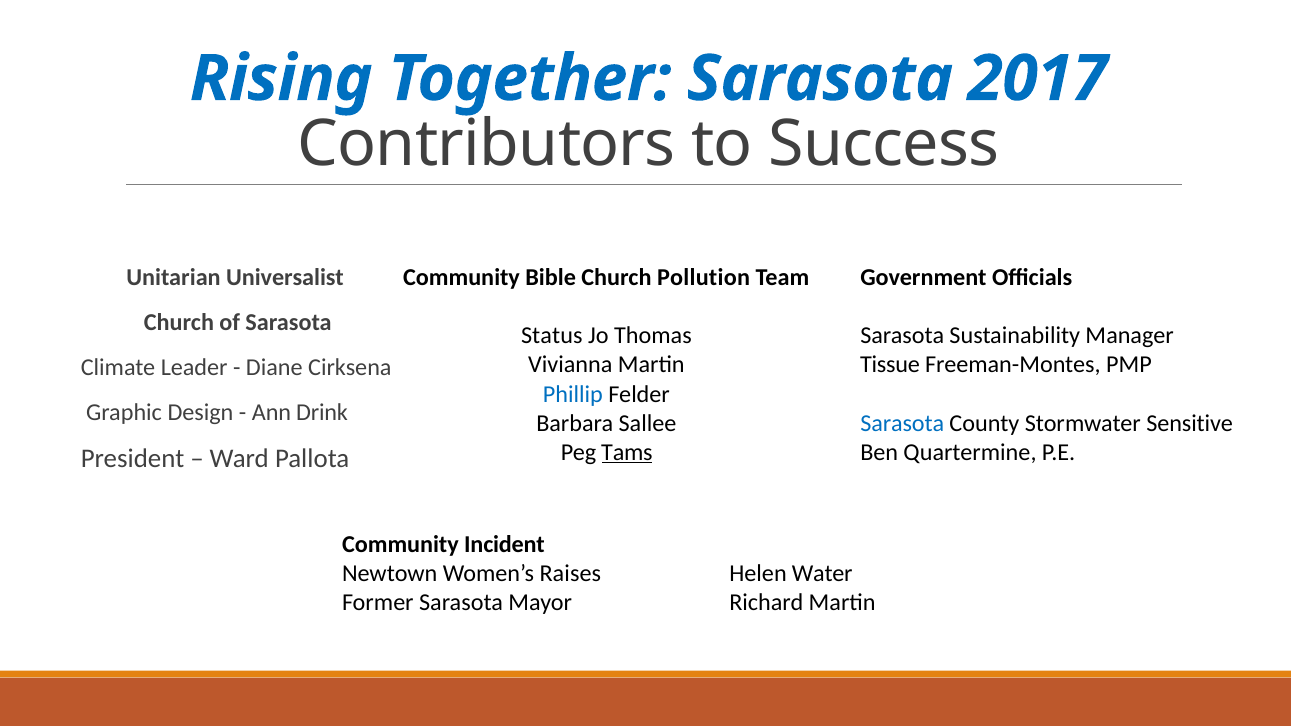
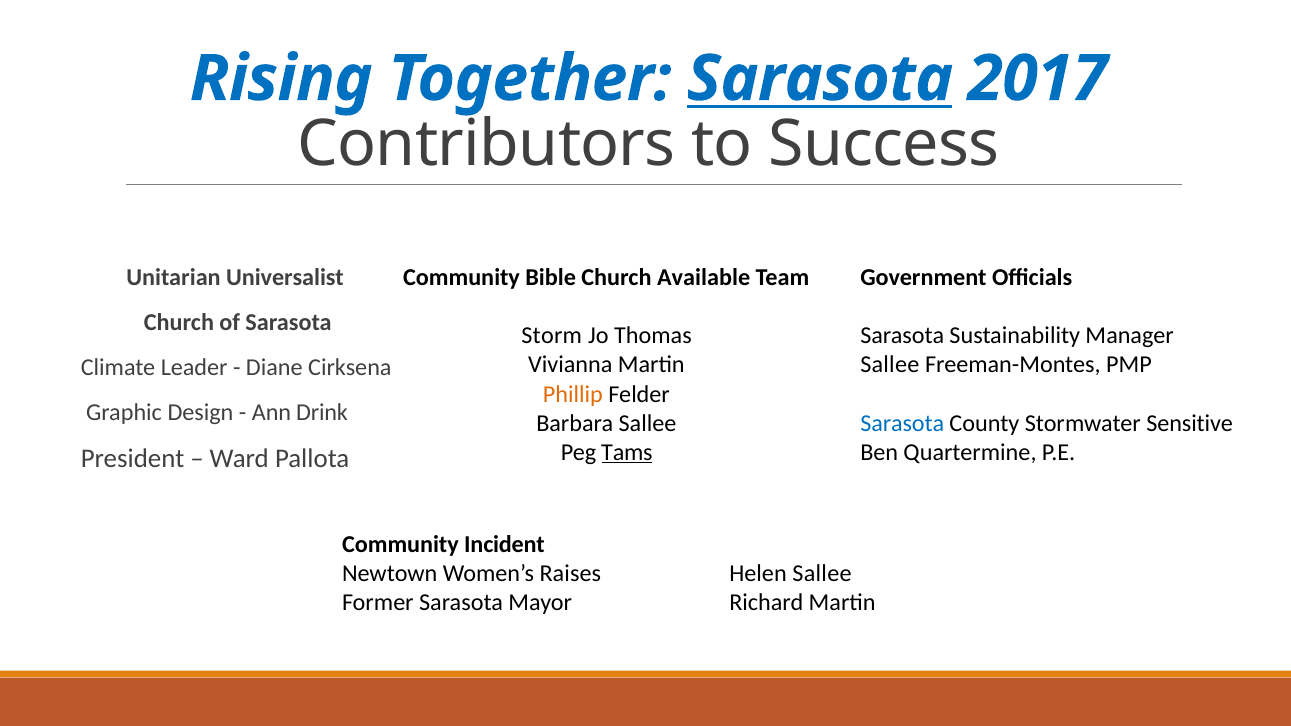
Sarasota underline: none -> present (820, 79)
Pollution: Pollution -> Available (704, 278)
Status: Status -> Storm (552, 336)
Tissue: Tissue -> Sallee (890, 365)
Phillip colour: blue -> orange (573, 394)
Helen Water: Water -> Sallee (822, 574)
